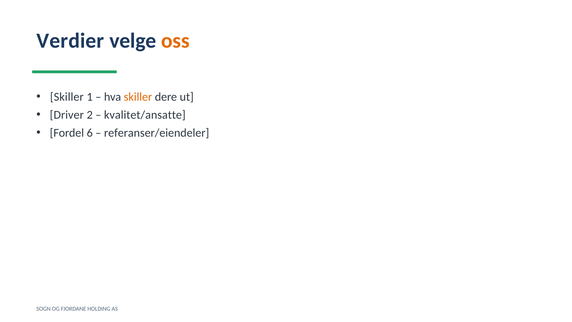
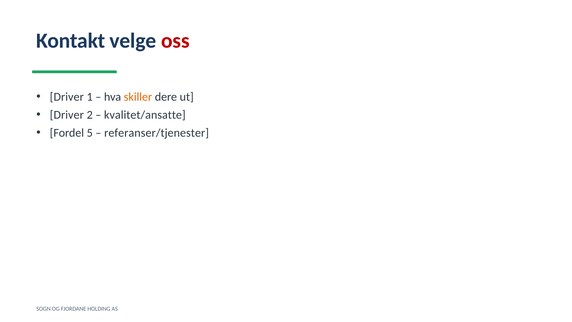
Verdier: Verdier -> Kontakt (71, 41)
oss colour: orange -> red (175, 41)
Skiller: Skiller -> Driver (67, 97)
6: 6 -> 5 (90, 133)
referanser/eiendeler: referanser/eiendeler -> referanser/tjenester (157, 133)
